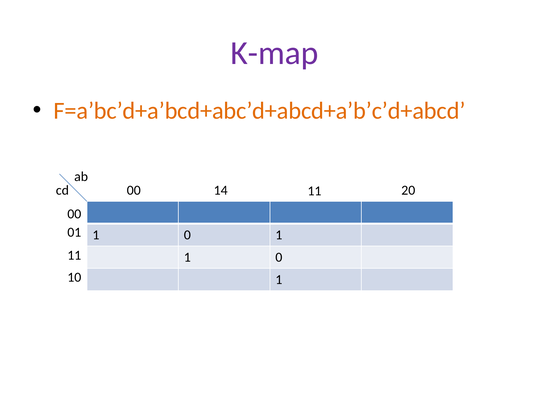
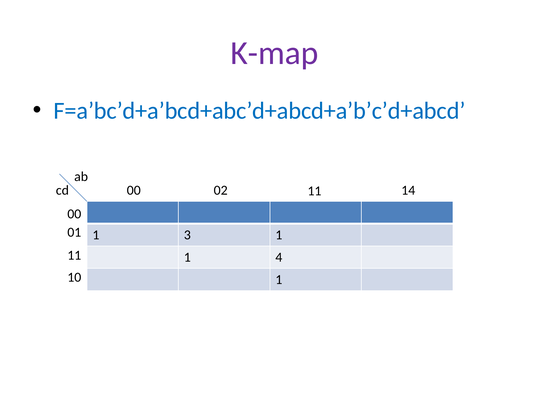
F=a’bc’d+a’bcd+abc’d+abcd+a’b’c’d+abcd colour: orange -> blue (259, 111)
14: 14 -> 02 (221, 190)
20: 20 -> 14 (408, 190)
0: 0 -> 3 (187, 235)
0: 0 -> 4 (279, 257)
